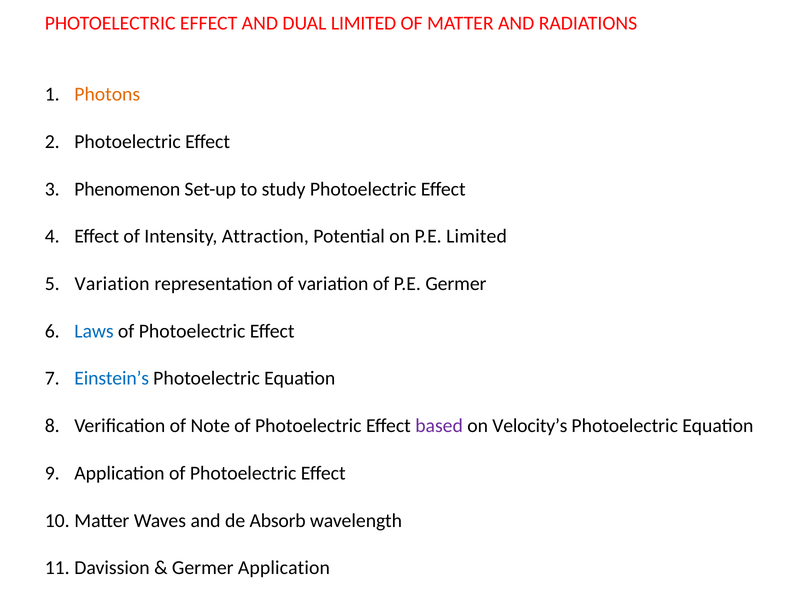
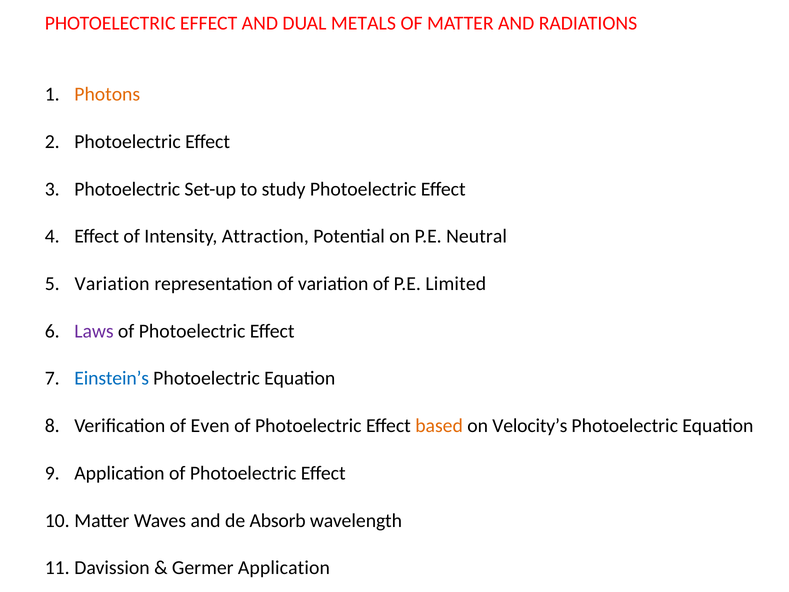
DUAL LIMITED: LIMITED -> METALS (363, 23)
Phenomenon: Phenomenon -> Photoelectric (127, 189)
P.E Limited: Limited -> Neutral (477, 236)
P.E Germer: Germer -> Limited (456, 284)
Laws colour: blue -> purple (94, 331)
Note: Note -> Even (210, 426)
based colour: purple -> orange (439, 426)
